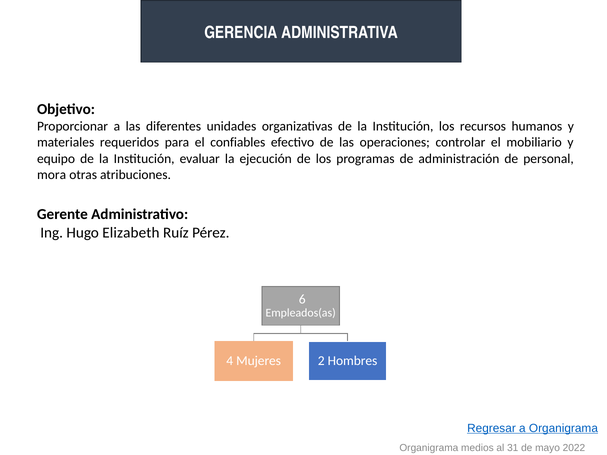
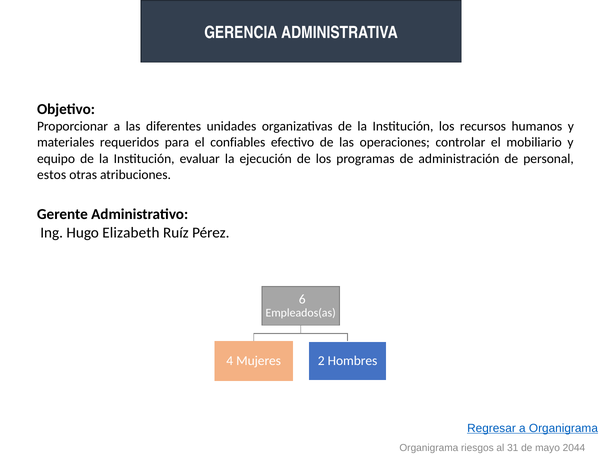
mora: mora -> estos (52, 175)
medios: medios -> riesgos (477, 448)
2022: 2022 -> 2044 (574, 448)
